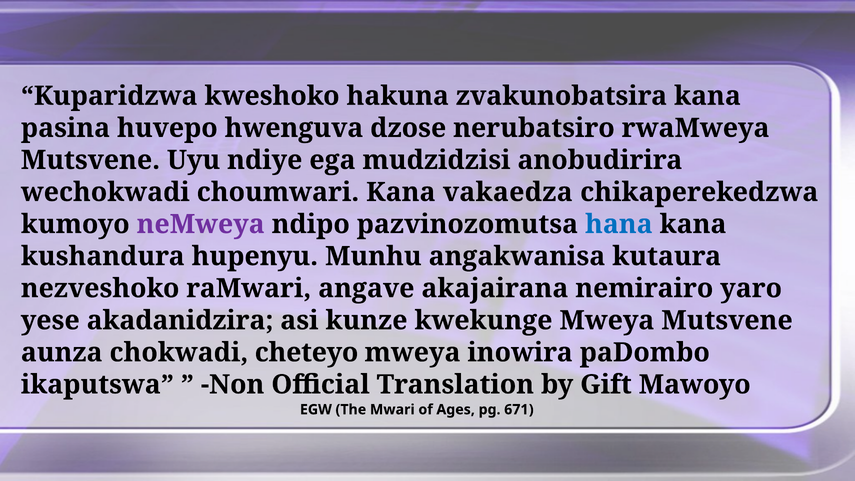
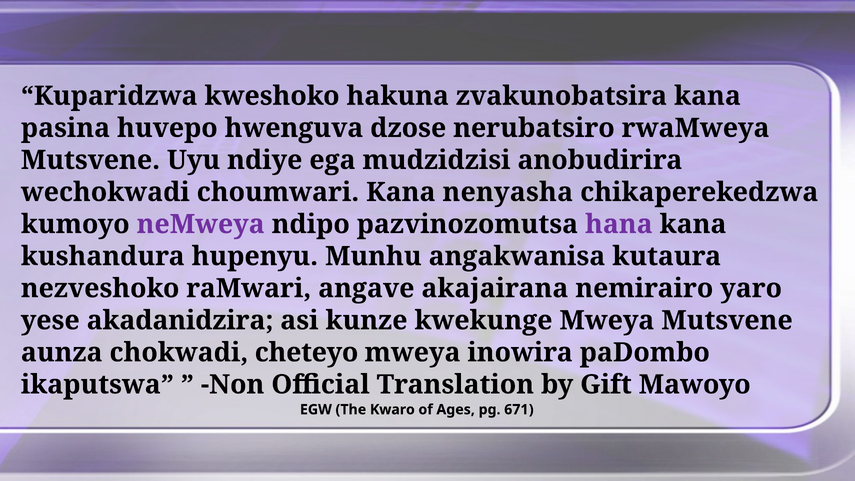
vakaedza: vakaedza -> nenyasha (508, 192)
hana colour: blue -> purple (619, 224)
Mwari: Mwari -> Kwaro (392, 410)
